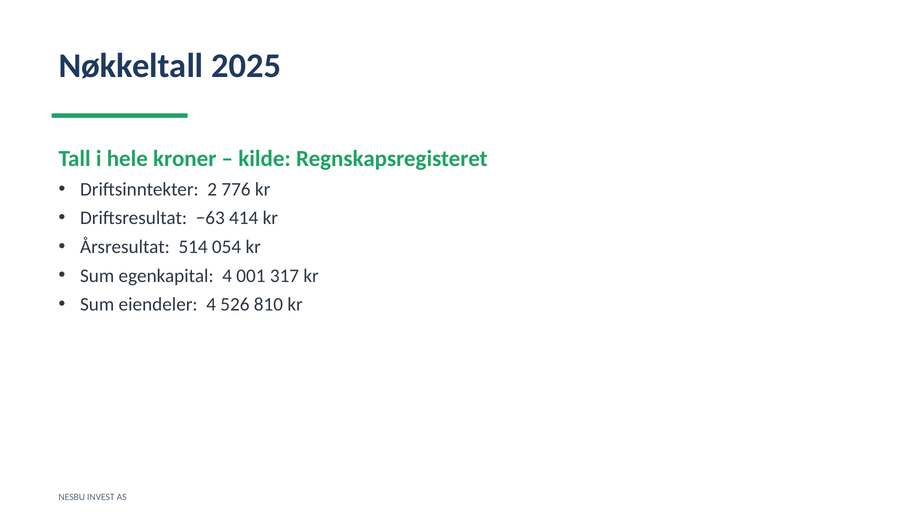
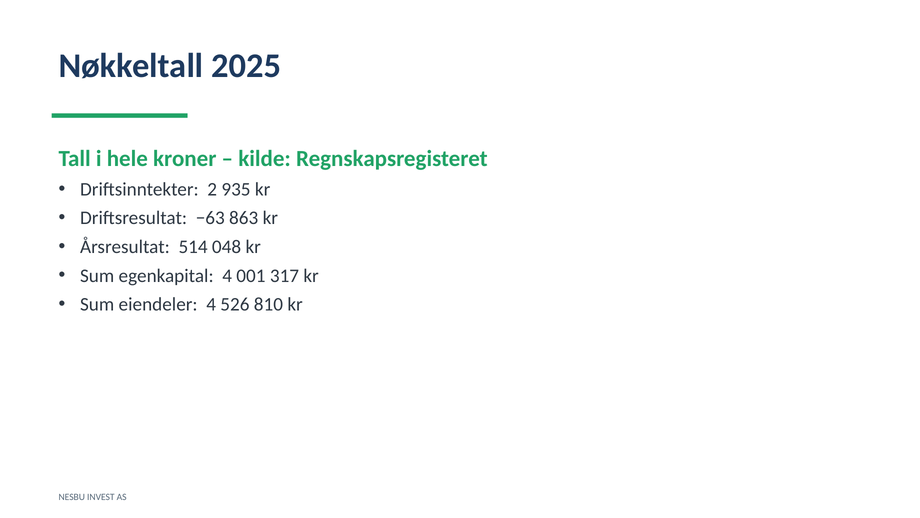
776: 776 -> 935 (236, 189)
414: 414 -> 863 (244, 218)
054: 054 -> 048 (227, 247)
